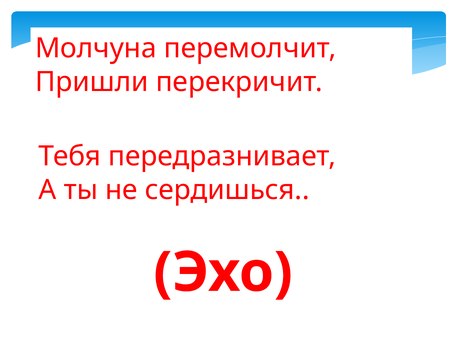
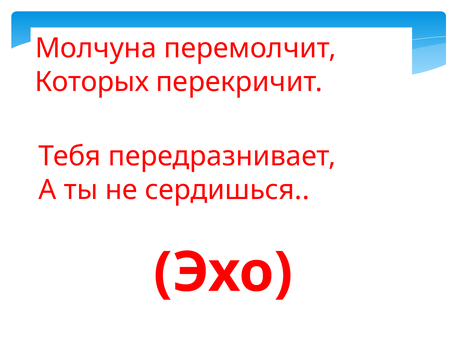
Пришли: Пришли -> Которых (92, 82)
